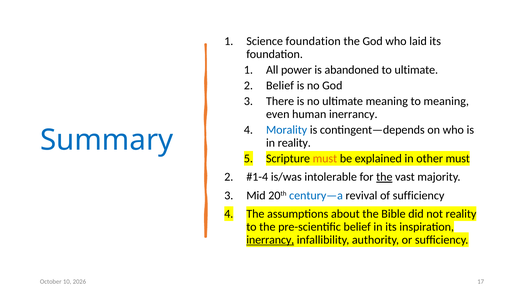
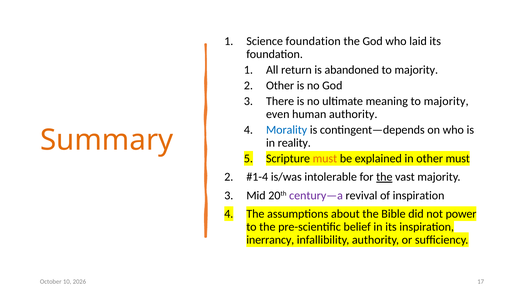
power: power -> return (296, 70)
ultimate: ultimate -> majority (416, 70)
Belief: Belief -> Other (280, 85)
meaning to meaning: meaning -> majority (446, 101)
human inerrancy: inerrancy -> authority (353, 114)
Summary colour: blue -> orange (107, 140)
century—a colour: blue -> purple (316, 195)
of sufficiency: sufficiency -> inspiration (419, 195)
reality: reality -> power (461, 214)
inerrancy underline: present -> none (270, 240)
